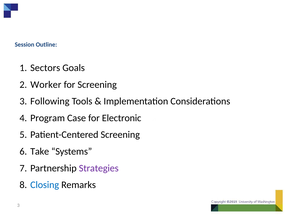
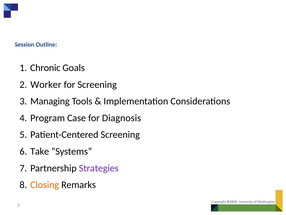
Sectors: Sectors -> Chronic (45, 68)
Following: Following -> Managing (50, 101)
Electronic: Electronic -> Diagnosis (122, 118)
Closing colour: blue -> orange (45, 184)
